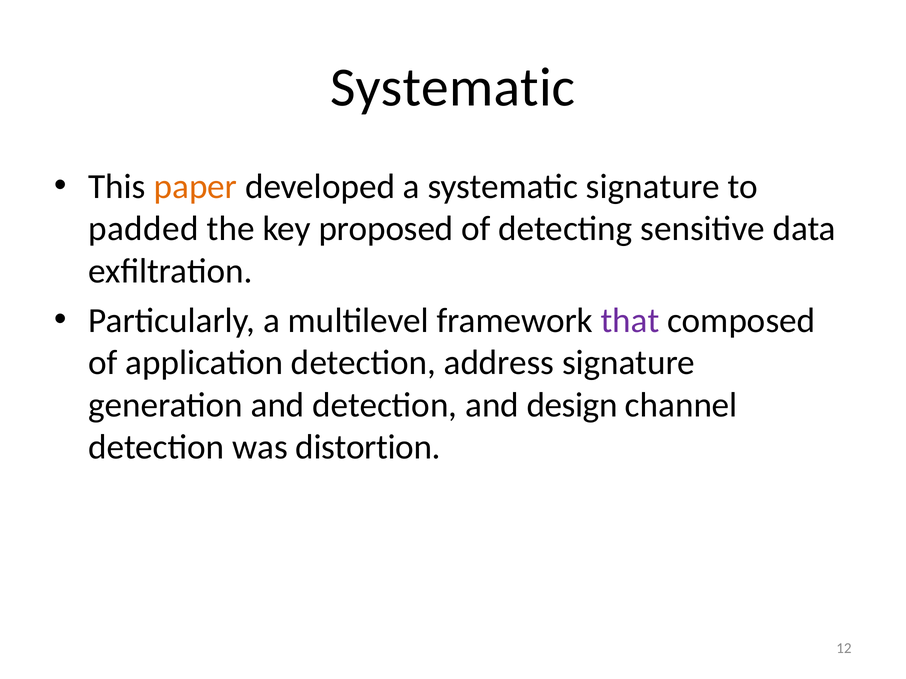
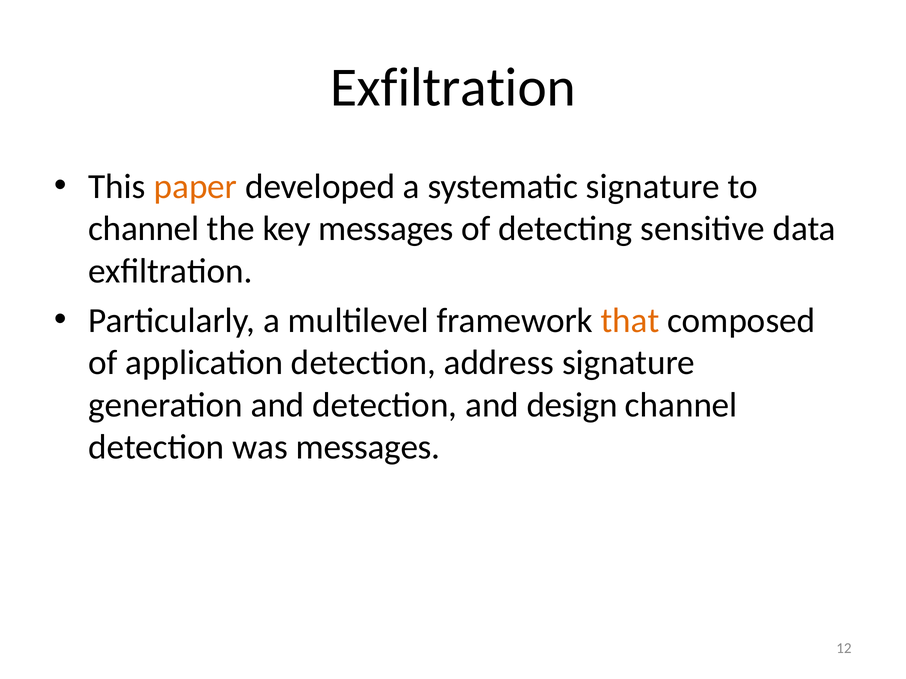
Systematic: Systematic -> Exfiltration (453, 88)
padded: padded -> channel (144, 229)
key proposed: proposed -> messages (386, 229)
that colour: purple -> orange (630, 321)
was distortion: distortion -> messages (368, 448)
